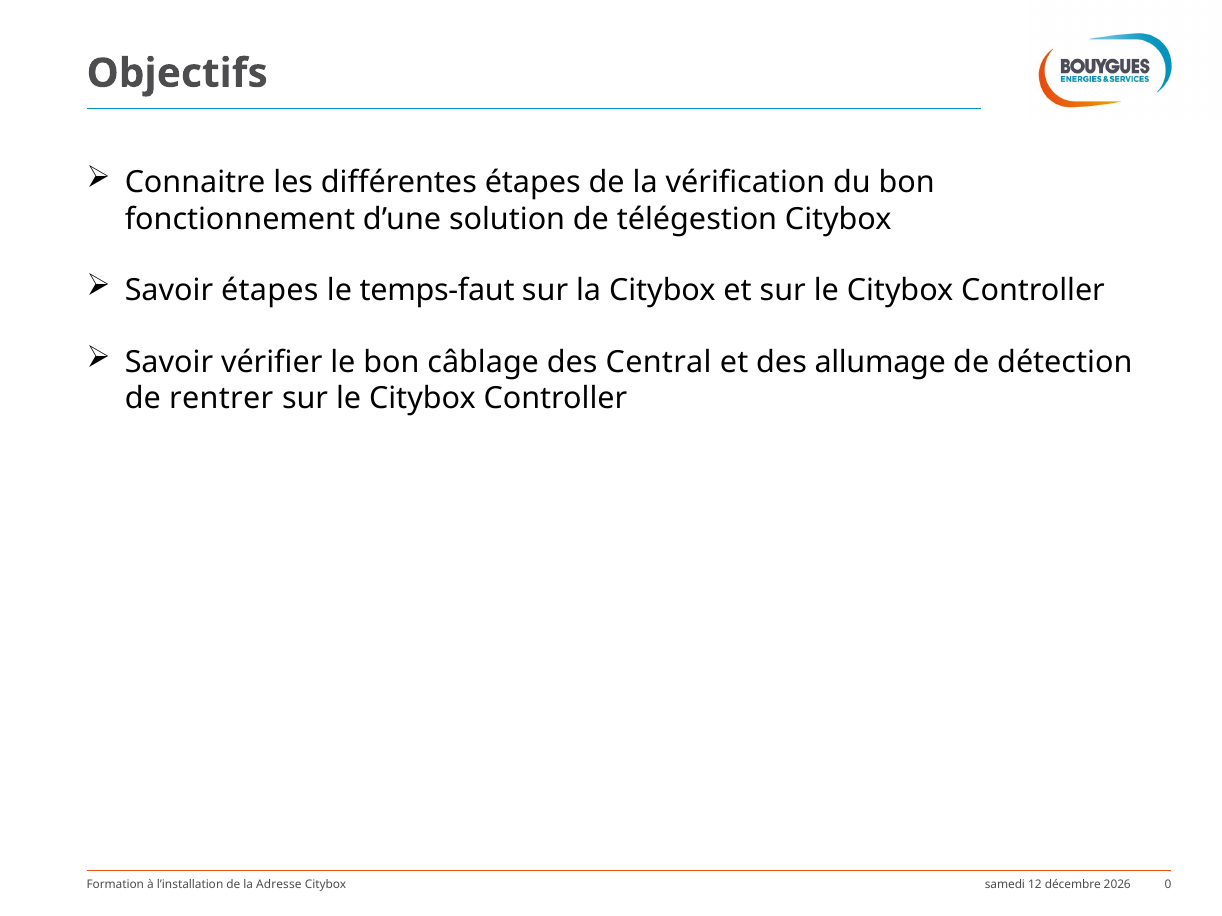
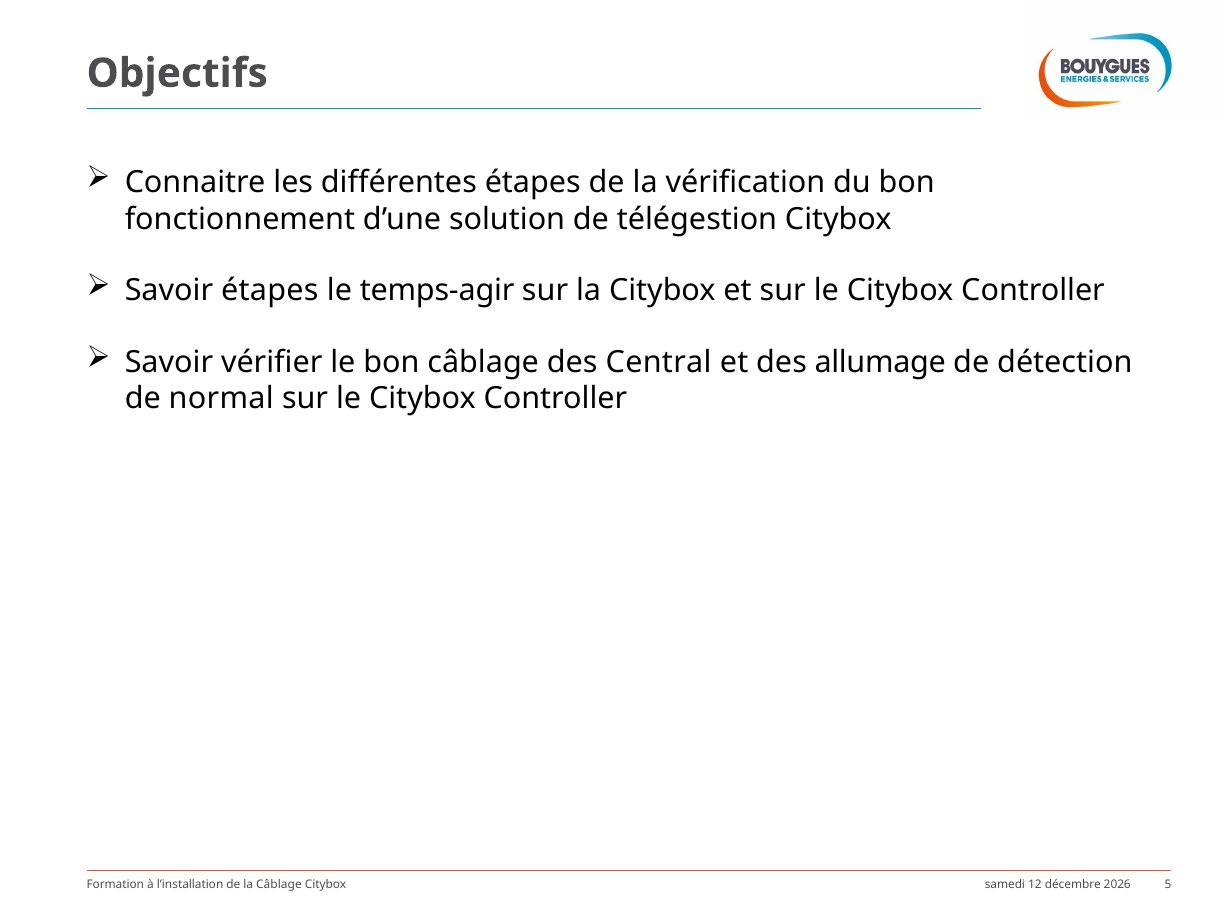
temps-faut: temps-faut -> temps-agir (437, 291)
rentrer: rentrer -> normal (221, 399)
la Adresse: Adresse -> Câblage (279, 885)
0: 0 -> 5 (1168, 885)
